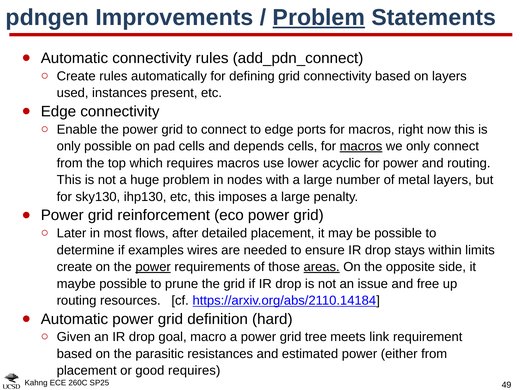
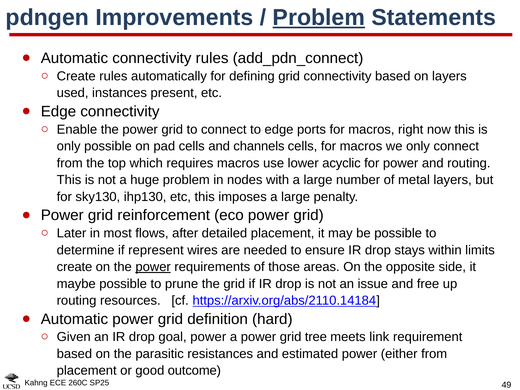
depends: depends -> channels (259, 146)
macros underline: present -> none (361, 146)
examples: examples -> represent (156, 250)
areas underline: present -> none (322, 267)
goal macro: macro -> power (208, 337)
good requires: requires -> outcome (194, 371)
